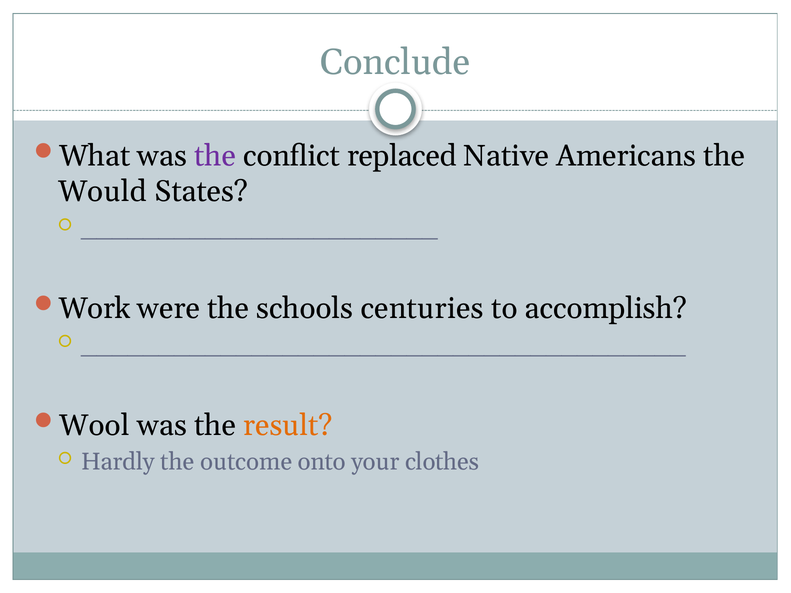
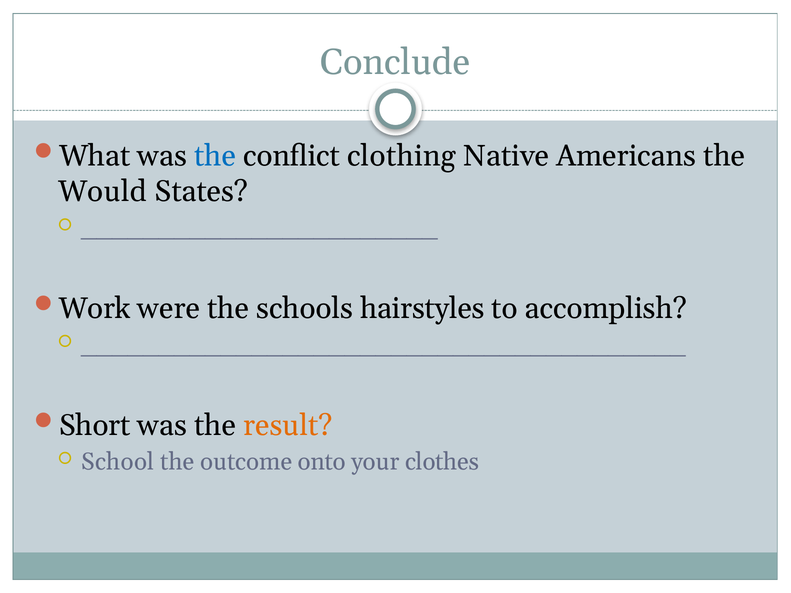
the colour: purple -> blue (215, 156)
replaced: replaced -> clothing (402, 156)
centuries: centuries -> hairstyles (422, 308)
Wool: Wool -> Short (95, 425)
Hardly: Hardly -> School (118, 462)
